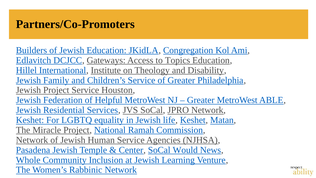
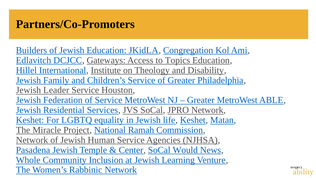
Jewish Project: Project -> Leader (56, 90)
of Helpful: Helpful -> Service (109, 100)
